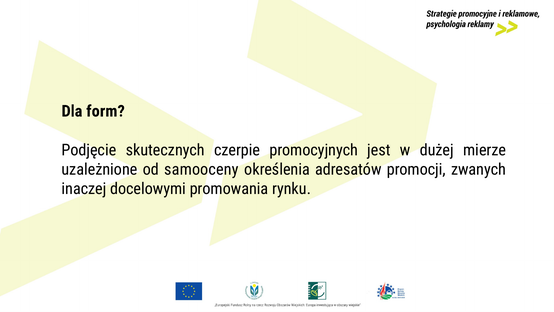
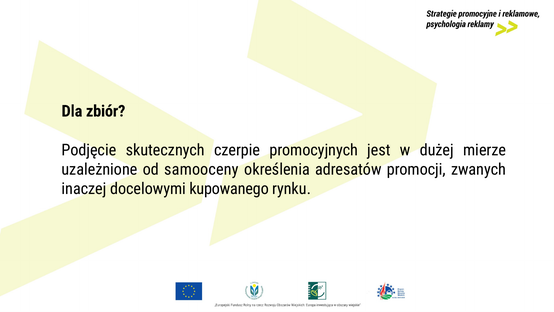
form: form -> zbiór (106, 111)
promowania: promowania -> kupowanego (229, 189)
